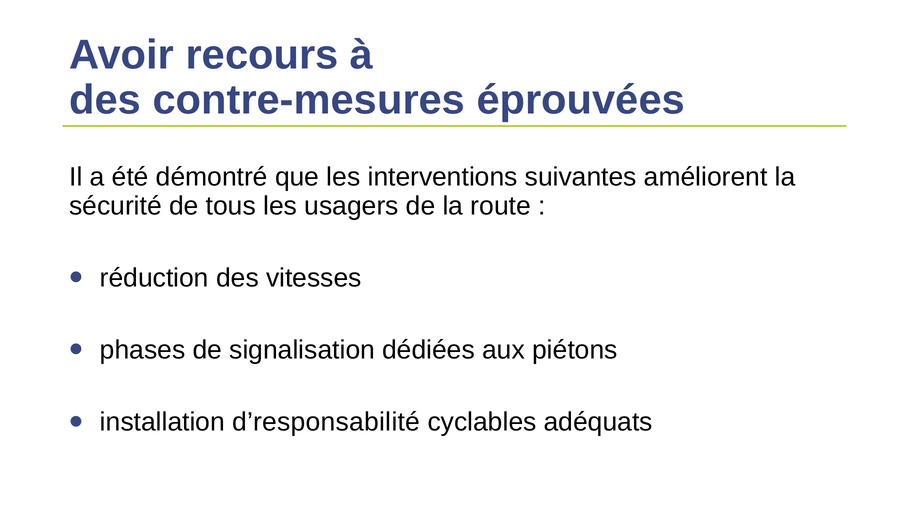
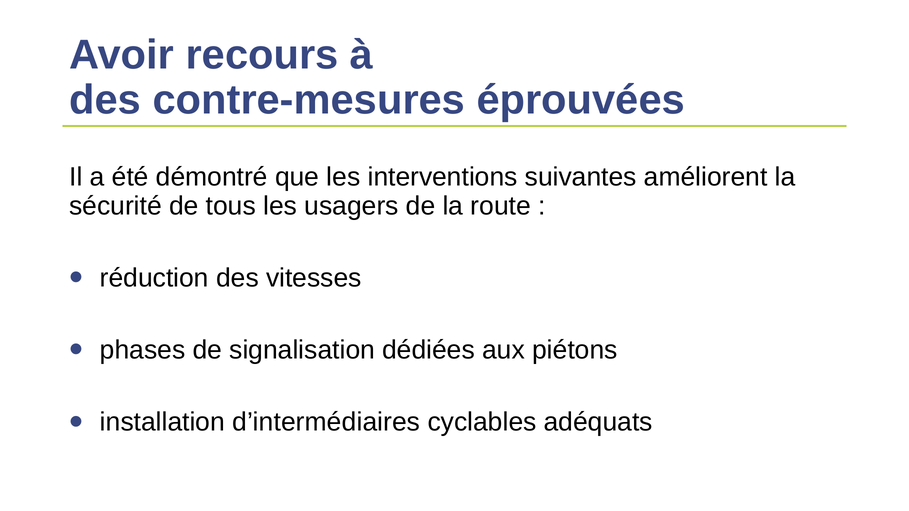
d’responsabilité: d’responsabilité -> d’intermédiaires (326, 422)
